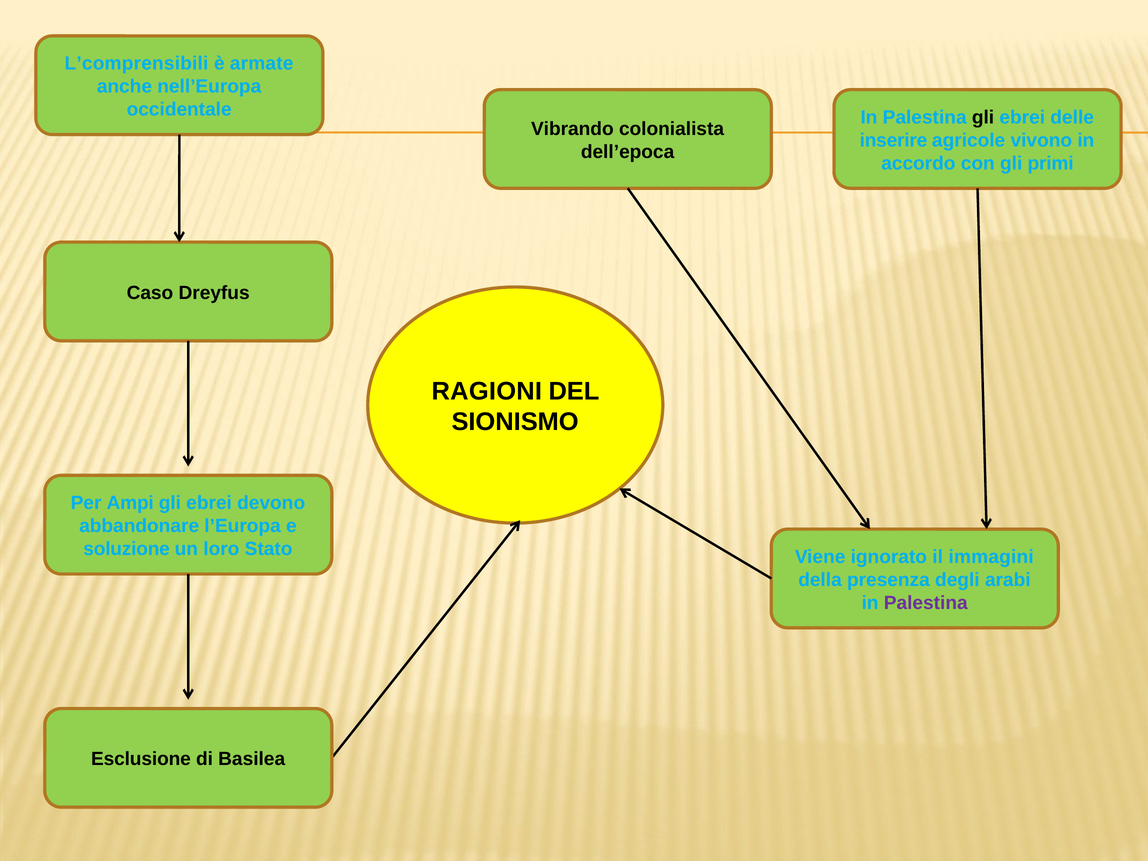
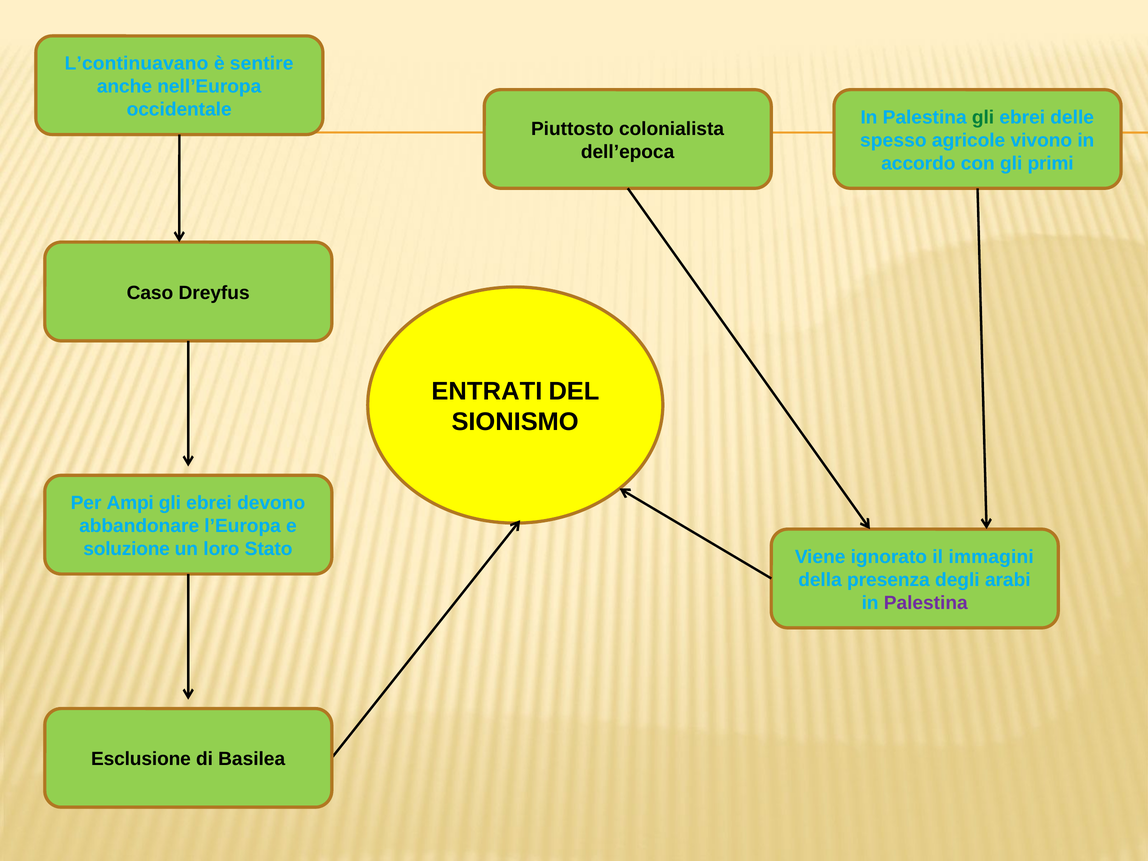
L’comprensibili: L’comprensibili -> L’continuavano (136, 64)
armate: armate -> sentire (262, 64)
gli colour: black -> green (983, 117)
Vibrando: Vibrando -> Piuttosto (572, 129)
inserire: inserire -> spesso (893, 140)
RAGIONI: RAGIONI -> ENTRATI (487, 391)
